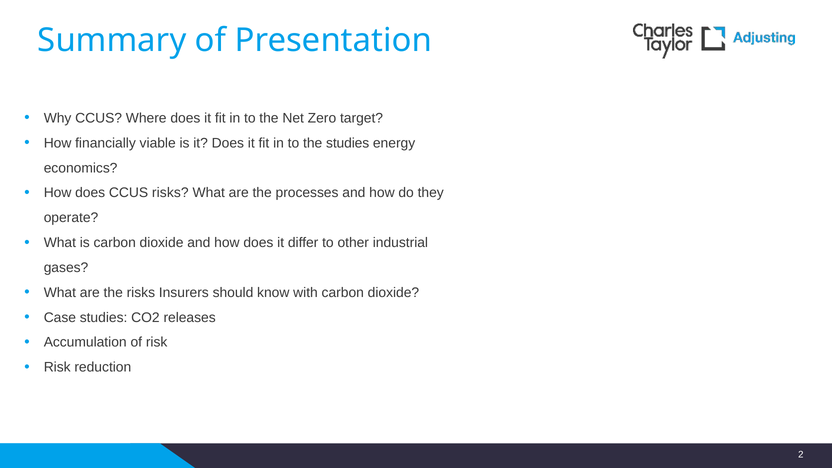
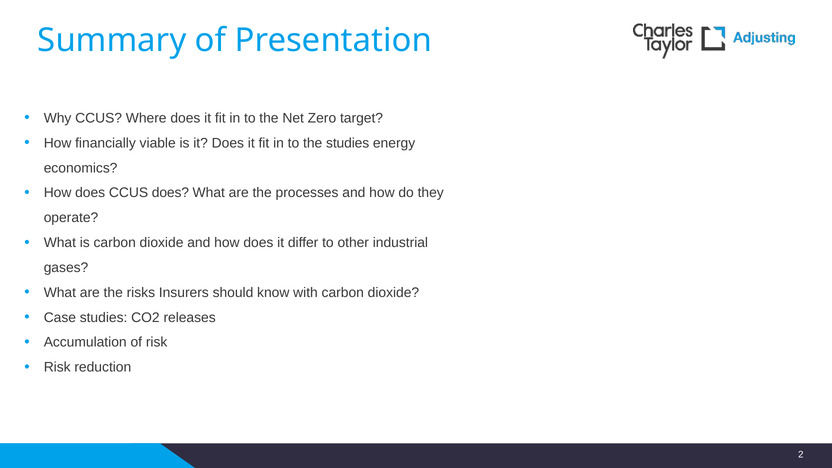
CCUS risks: risks -> does (170, 193)
